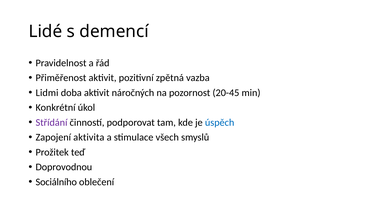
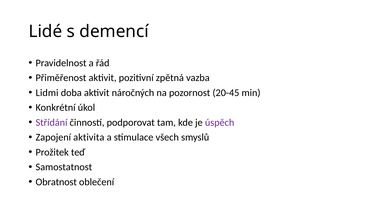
úspěch colour: blue -> purple (220, 122)
Doprovodnou: Doprovodnou -> Samostatnost (64, 167)
Sociálního: Sociálního -> Obratnost (56, 182)
